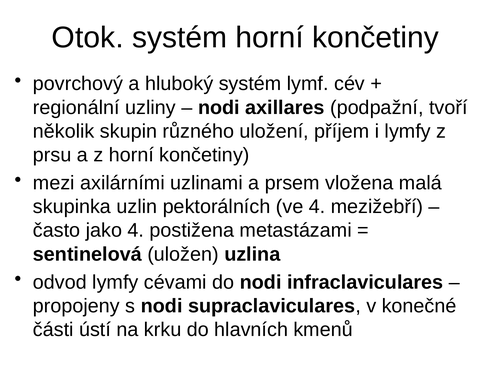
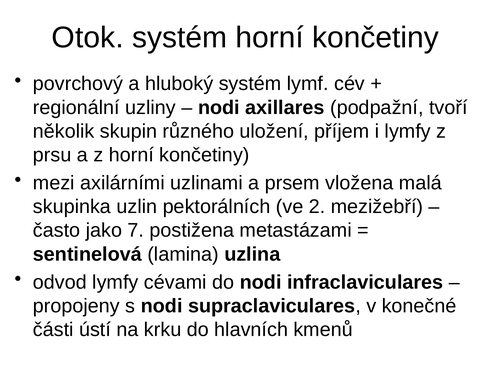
ve 4: 4 -> 2 (317, 207)
jako 4: 4 -> 7 (136, 231)
uložen: uložen -> lamina (183, 254)
